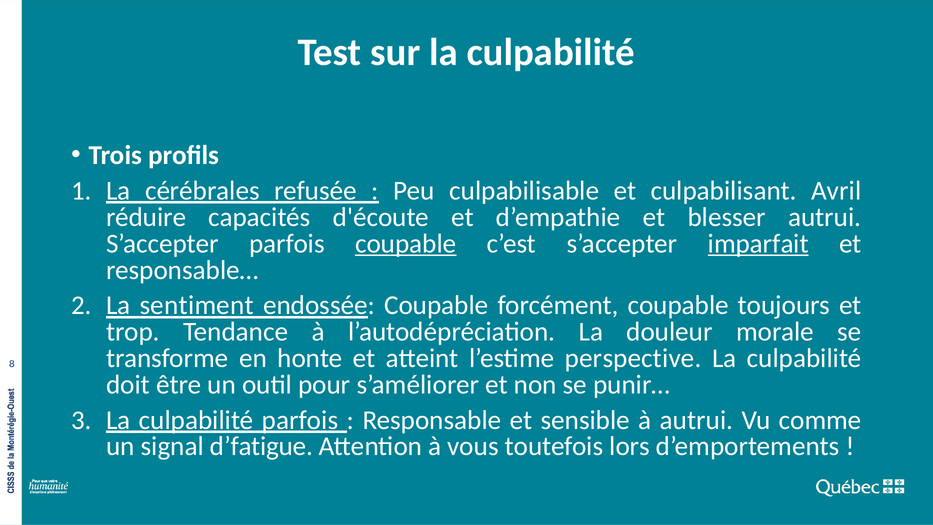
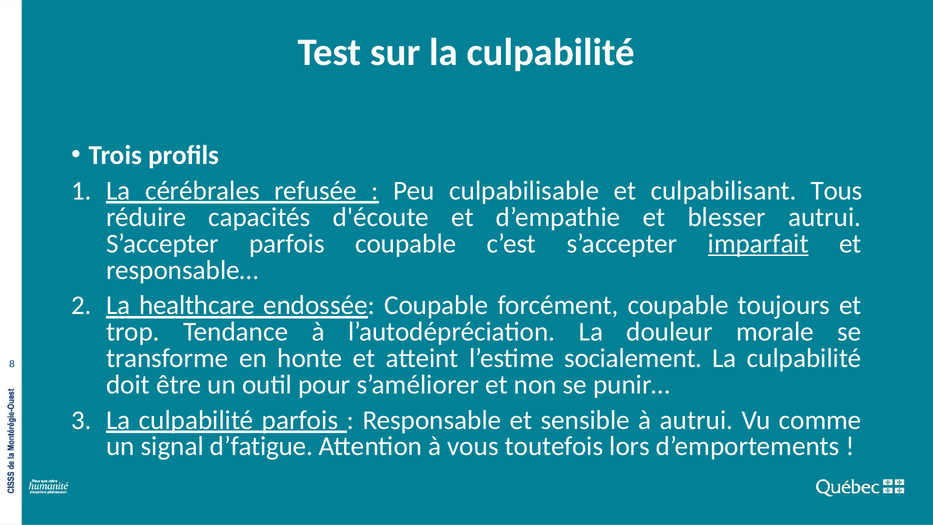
Avril: Avril -> Tous (836, 191)
coupable underline: present -> none (406, 244)
sentiment: sentiment -> healthcare (197, 305)
perspective: perspective -> socialement (633, 358)
